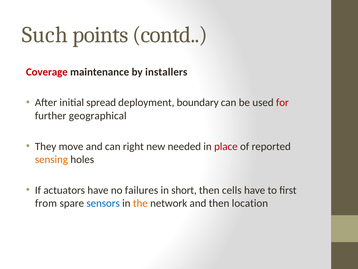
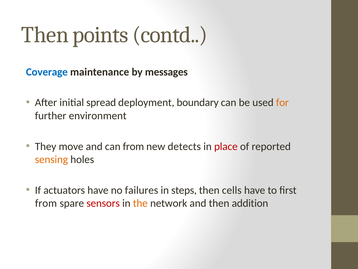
Such: Such -> Then (45, 35)
Coverage colour: red -> blue (47, 72)
installers: installers -> messages (166, 72)
for colour: red -> orange (282, 102)
geographical: geographical -> environment (98, 116)
can right: right -> from (133, 146)
needed: needed -> detects (184, 146)
short: short -> steps (184, 190)
sensors colour: blue -> red (103, 203)
location: location -> addition (250, 203)
